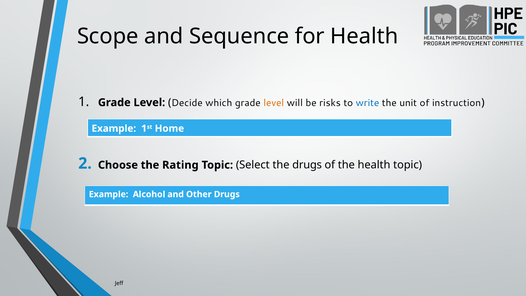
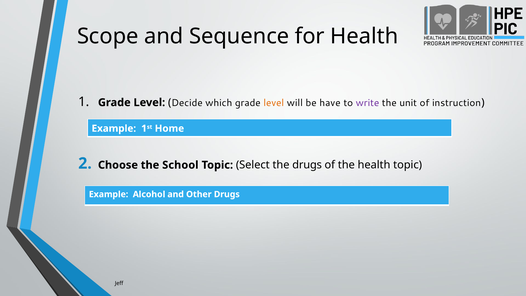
risks: risks -> have (330, 103)
write colour: blue -> purple (367, 103)
Rating: Rating -> School (180, 165)
